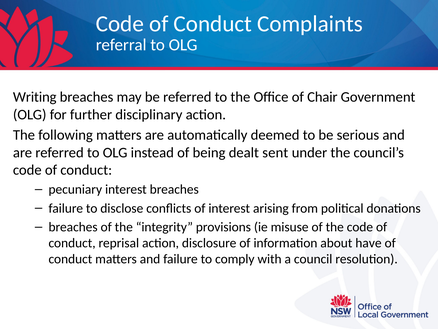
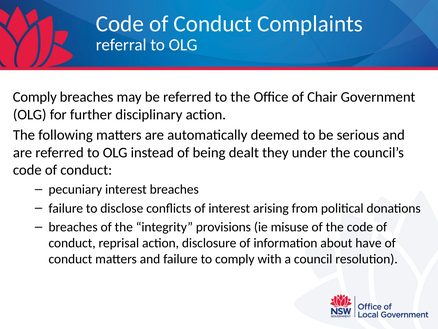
Writing: Writing -> Comply (35, 97)
sent: sent -> they (275, 152)
